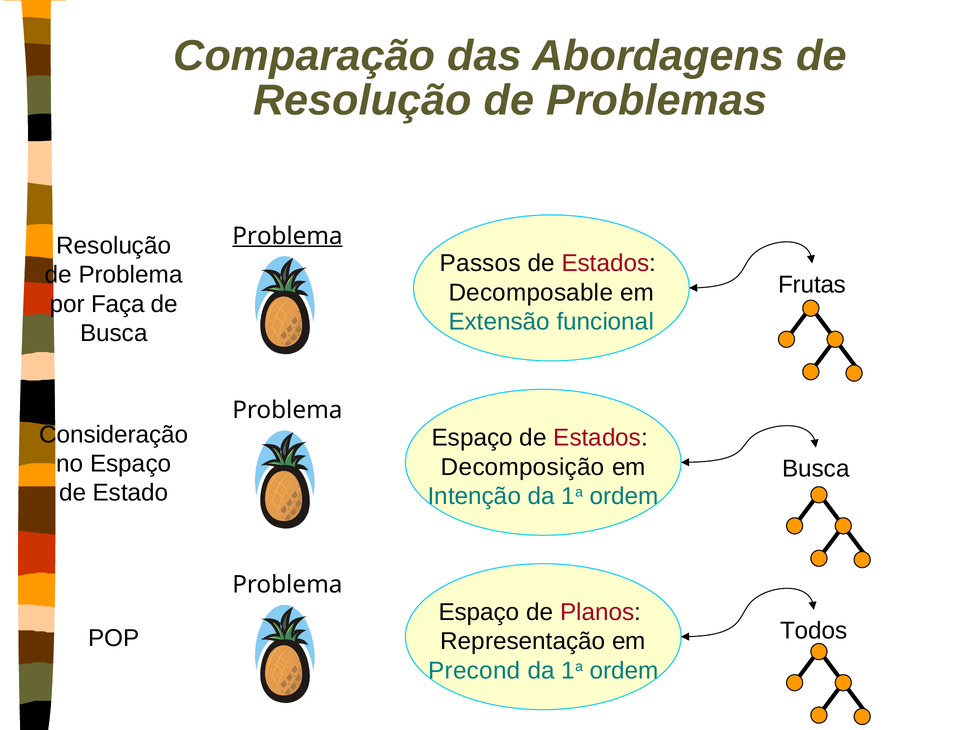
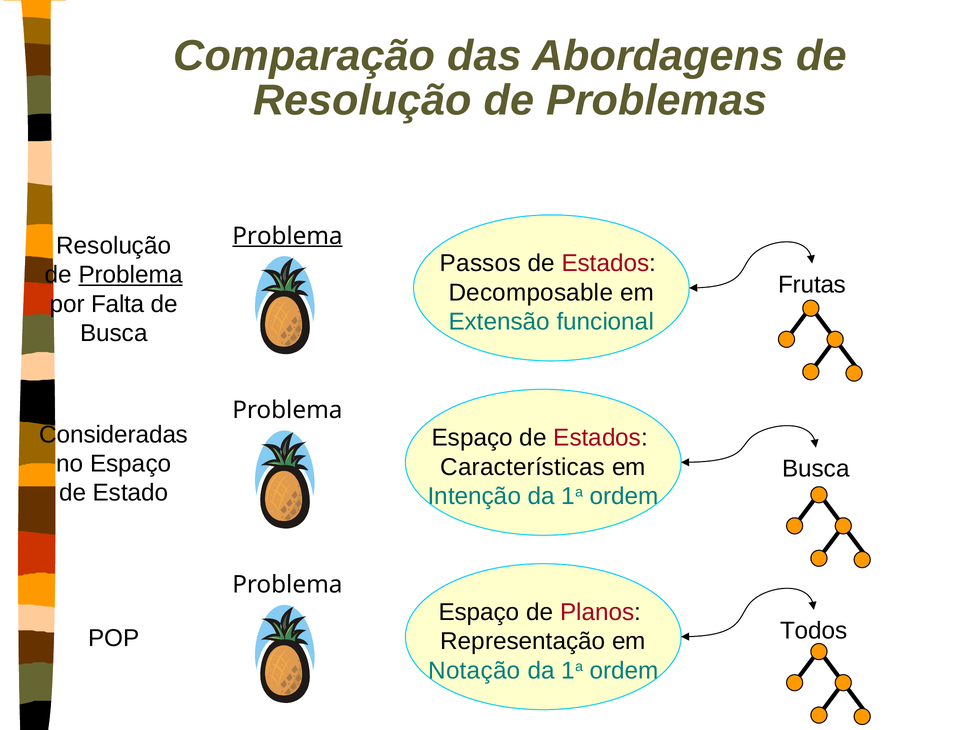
Problema underline: none -> present (131, 275)
Faça: Faça -> Falta (118, 304)
Consideração: Consideração -> Consideradas (114, 434)
Decomposição: Decomposição -> Características (523, 467)
Precond: Precond -> Notação (474, 670)
